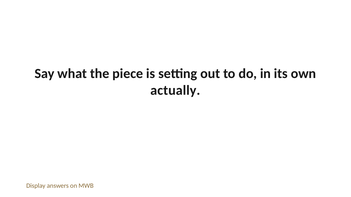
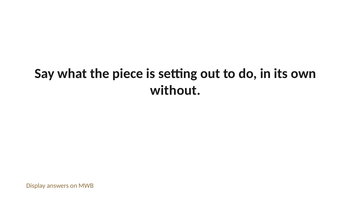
actually: actually -> without (175, 90)
